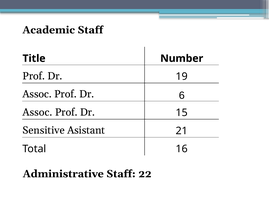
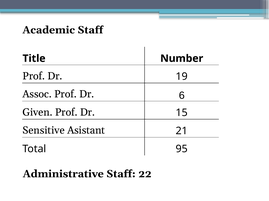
Assoc: Assoc -> Given (37, 113)
16: 16 -> 95 (182, 149)
